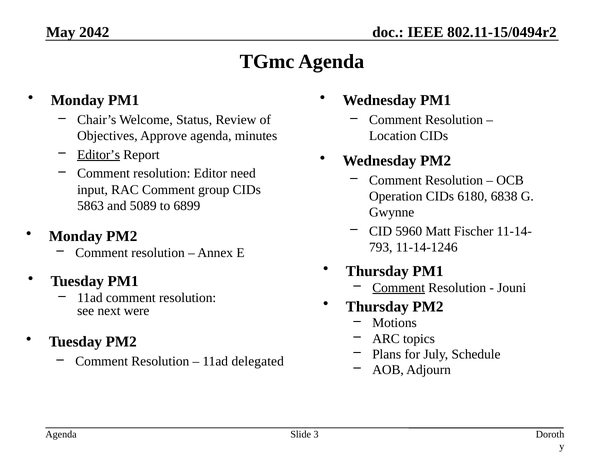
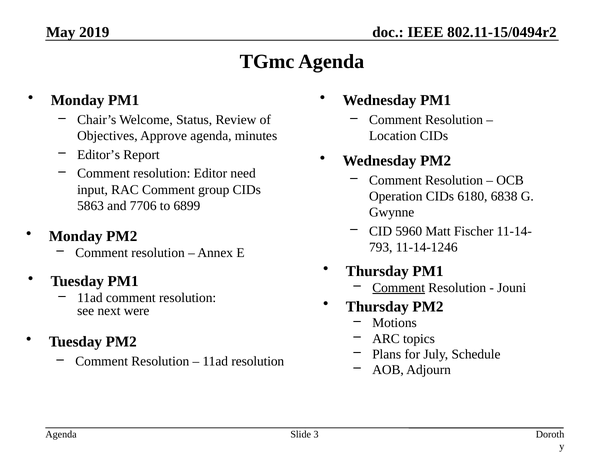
2042: 2042 -> 2019 (94, 32)
Editor’s underline: present -> none (99, 155)
5089: 5089 -> 7706 (143, 206)
11ad delegated: delegated -> resolution (258, 361)
